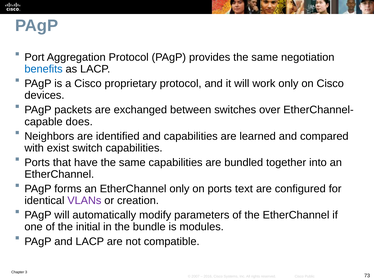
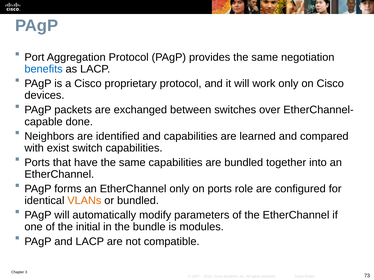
does: does -> done (79, 122)
text: text -> role (244, 189)
VLANs colour: purple -> orange (84, 201)
or creation: creation -> bundled (138, 201)
